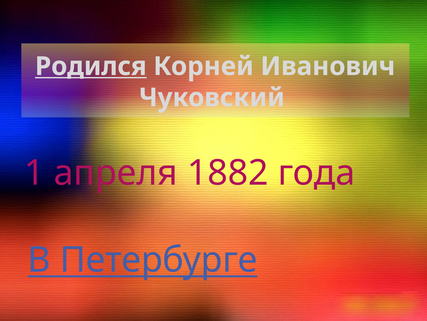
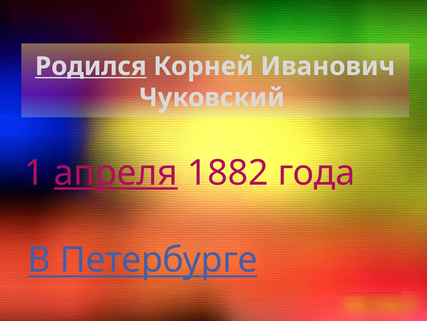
апреля underline: none -> present (116, 173)
